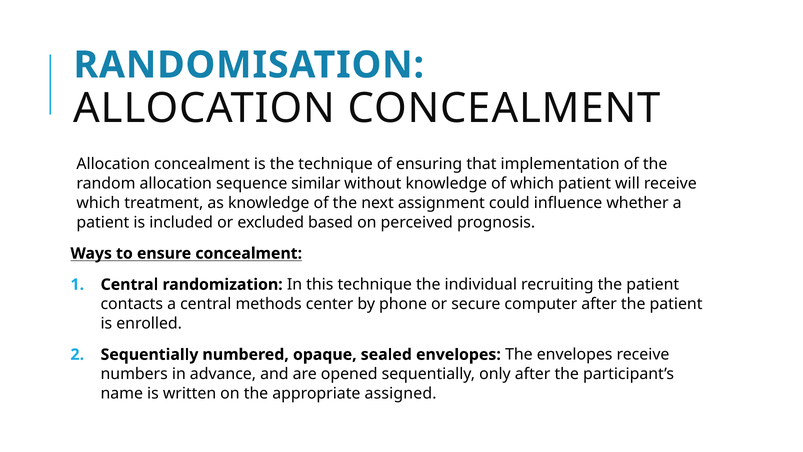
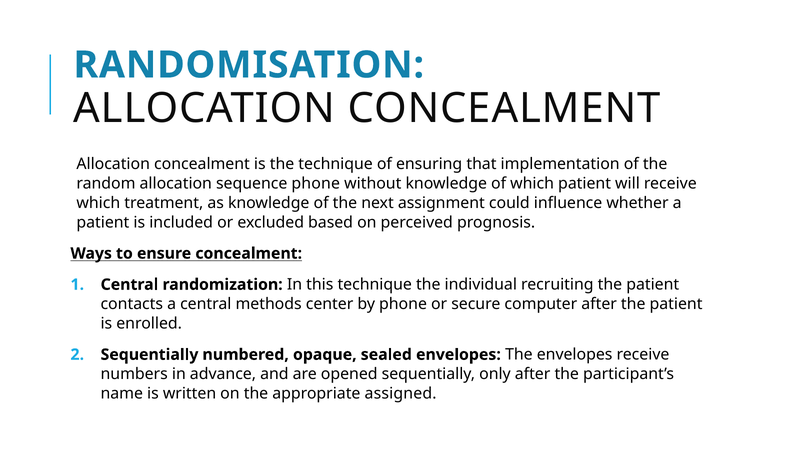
sequence similar: similar -> phone (316, 183)
